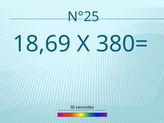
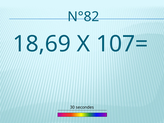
N°25: N°25 -> N°82 (83, 17)
380=: 380= -> 107= (122, 44)
